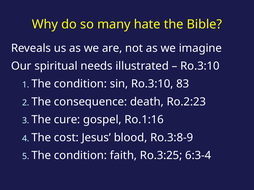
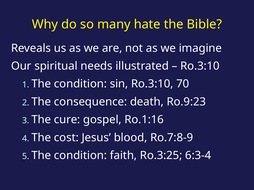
83: 83 -> 70 (183, 84)
Ro.2:23: Ro.2:23 -> Ro.9:23 (186, 102)
Ro.3:8-9: Ro.3:8-9 -> Ro.7:8-9 (172, 138)
